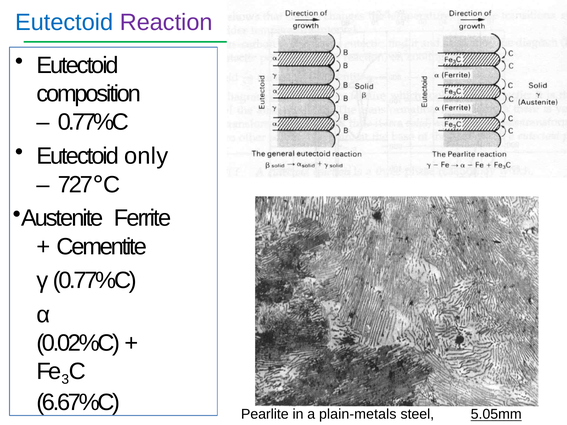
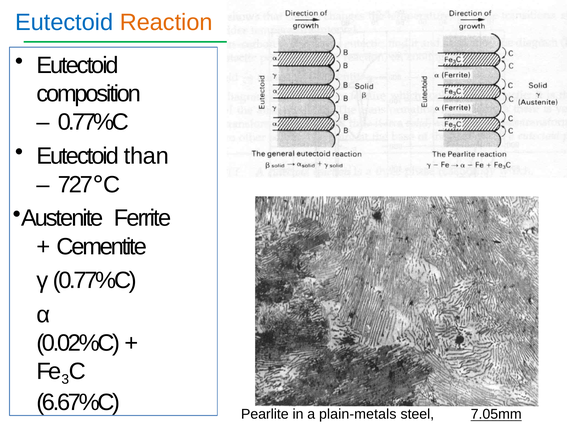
Reaction colour: purple -> orange (166, 22)
only: only -> than (146, 156)
5.05mm: 5.05mm -> 7.05mm (496, 415)
